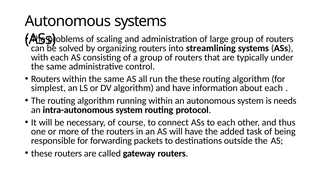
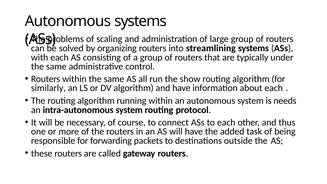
the these: these -> show (190, 79)
simplest: simplest -> similarly (48, 88)
